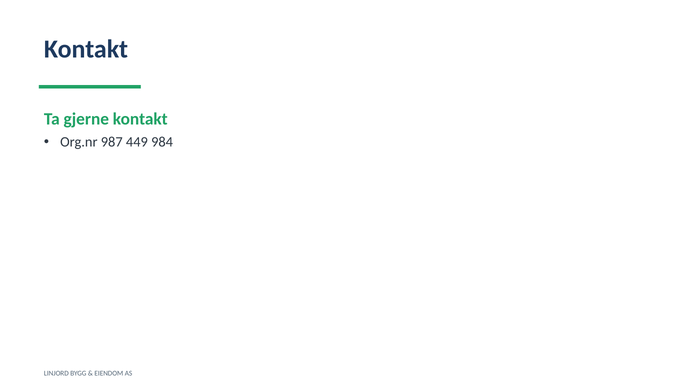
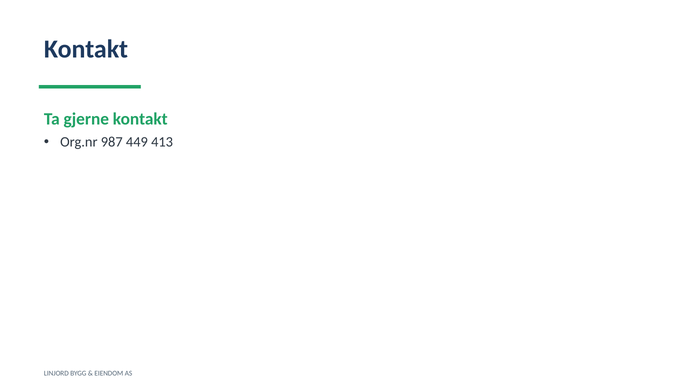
984: 984 -> 413 (162, 142)
